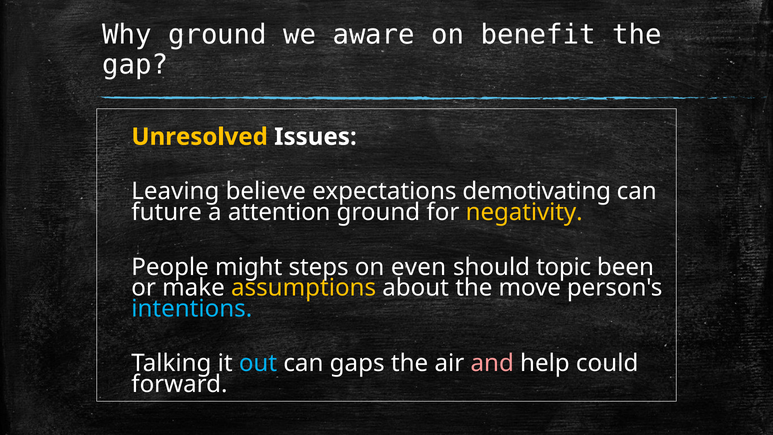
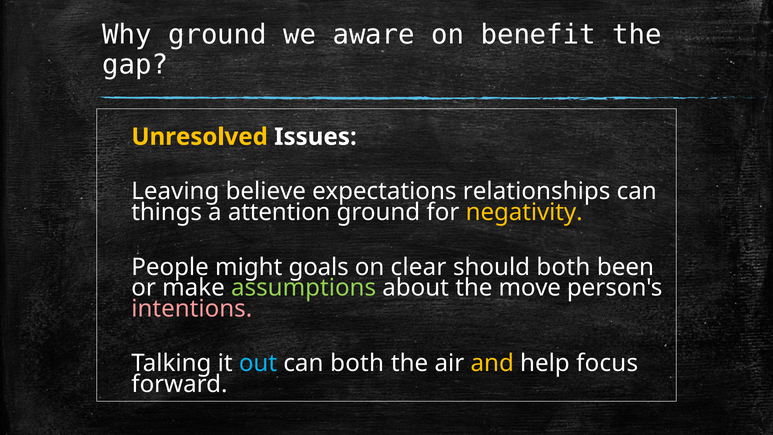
demotivating: demotivating -> relationships (537, 191)
future: future -> things (167, 212)
steps: steps -> goals (319, 267)
even: even -> clear (419, 267)
should topic: topic -> both (563, 267)
assumptions colour: yellow -> light green (304, 288)
intentions colour: light blue -> pink (192, 309)
can gaps: gaps -> both (357, 363)
and colour: pink -> yellow (492, 363)
could: could -> focus (607, 363)
